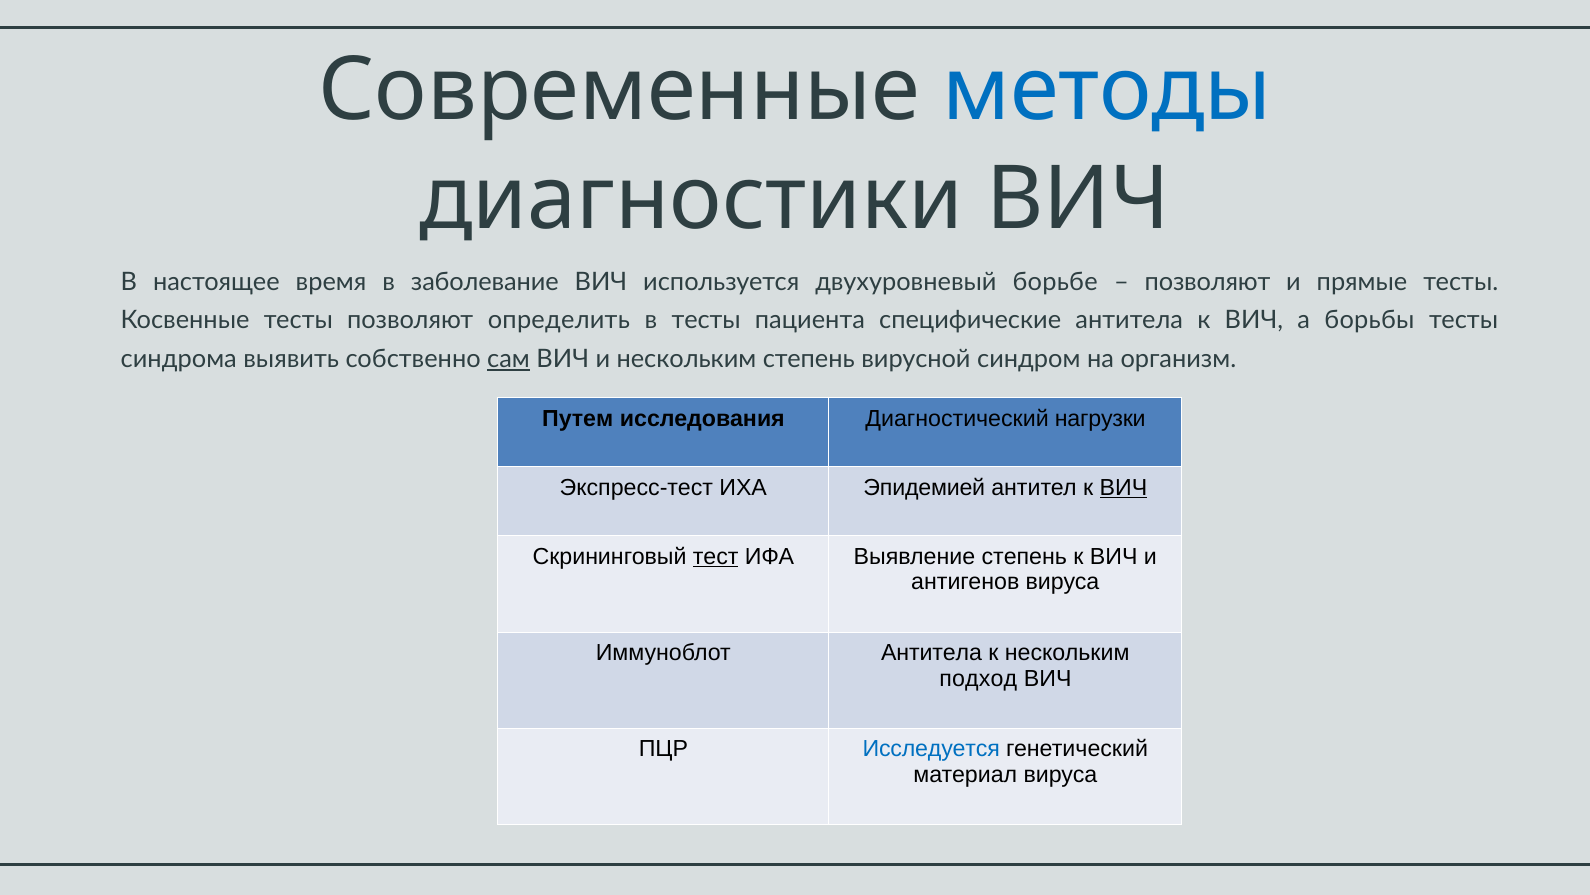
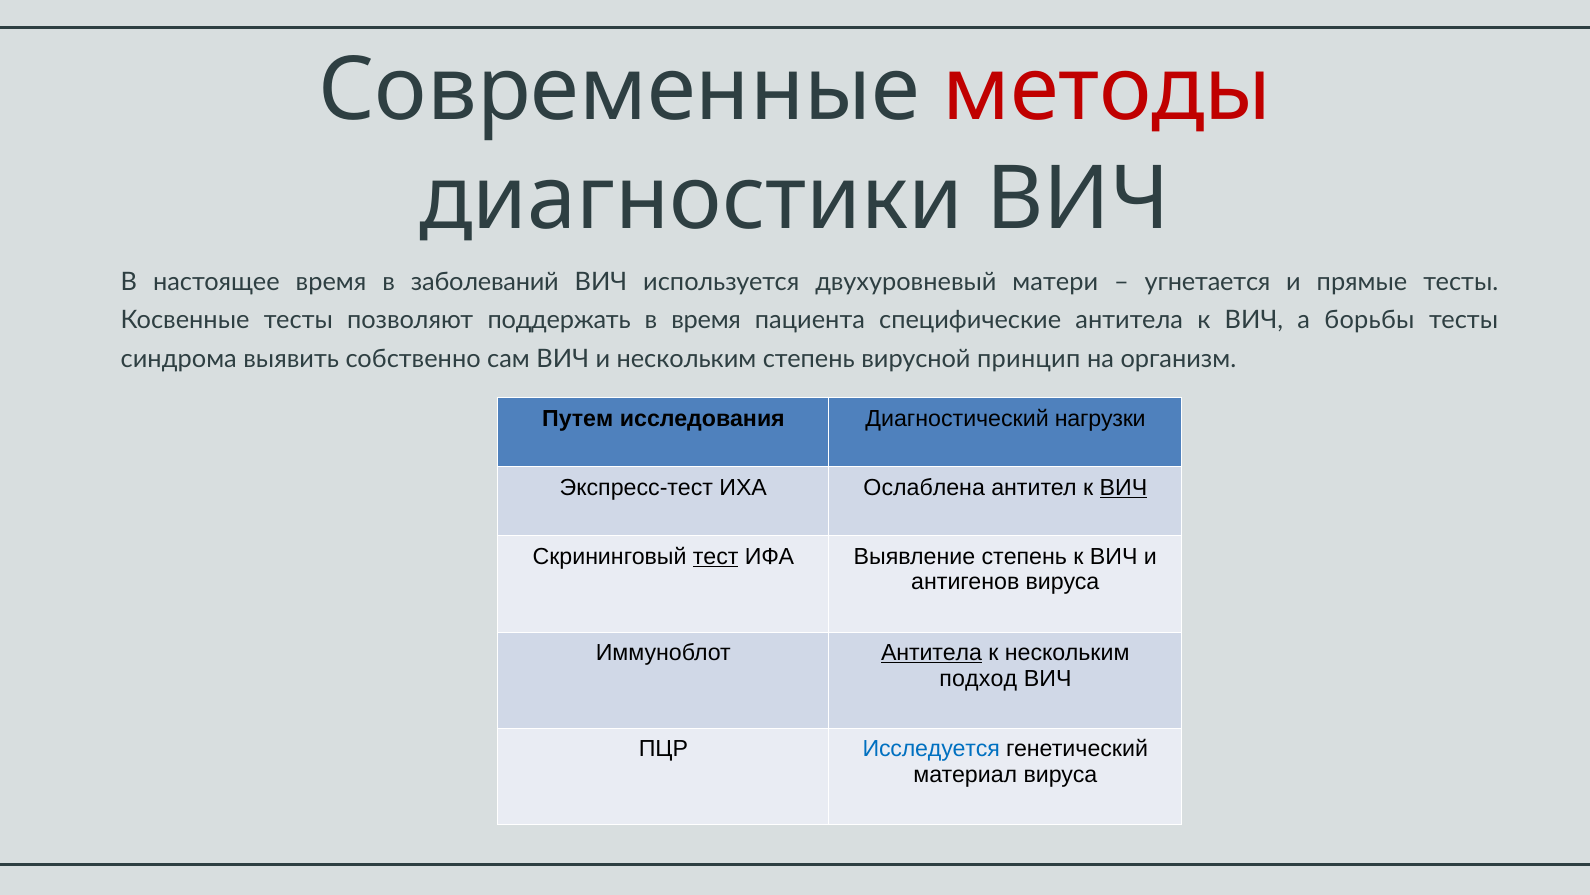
методы colour: blue -> red (1107, 90)
заболевание: заболевание -> заболеваний (485, 281)
борьбе: борьбе -> матери (1055, 281)
позволяют: позволяют -> угнетается (1208, 281)
определить: определить -> поддержать (559, 320)
в тесты: тесты -> время (706, 320)
сам underline: present -> none (509, 359)
синдром: синдром -> принцип (1029, 359)
Эпидемией: Эпидемией -> Ослаблена (924, 487)
Антитела underline: none -> present (932, 652)
